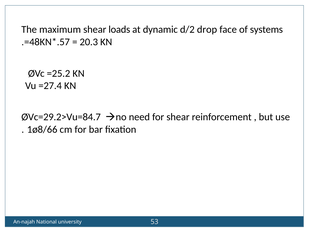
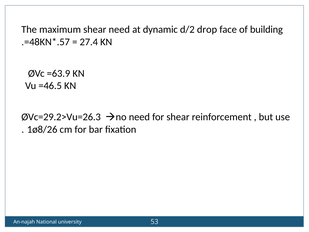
shear loads: loads -> need (119, 30)
systems: systems -> building (266, 30)
20.3: 20.3 -> 27.4 (89, 42)
=25.2: =25.2 -> =63.9 (58, 73)
=27.4: =27.4 -> =46.5 (50, 86)
ØVc=29.2>Vu=84.7: ØVc=29.2>Vu=84.7 -> ØVc=29.2>Vu=26.3 (61, 117)
1ø8/66: 1ø8/66 -> 1ø8/26 (42, 129)
